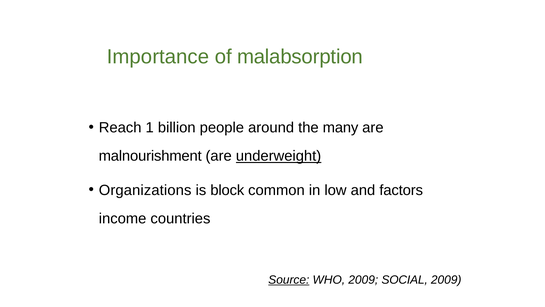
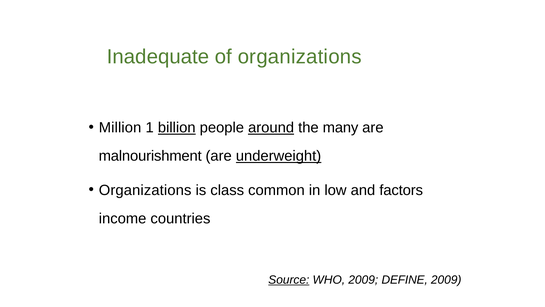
Importance: Importance -> Inadequate (158, 57)
of malabsorption: malabsorption -> organizations (300, 57)
Reach: Reach -> Million (120, 128)
billion underline: none -> present (177, 128)
around underline: none -> present (271, 128)
block: block -> class (227, 190)
SOCIAL: SOCIAL -> DEFINE (405, 279)
